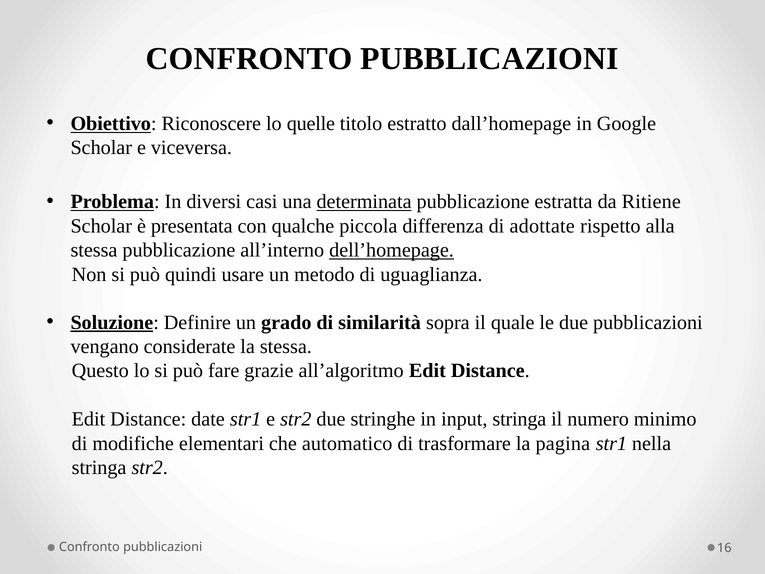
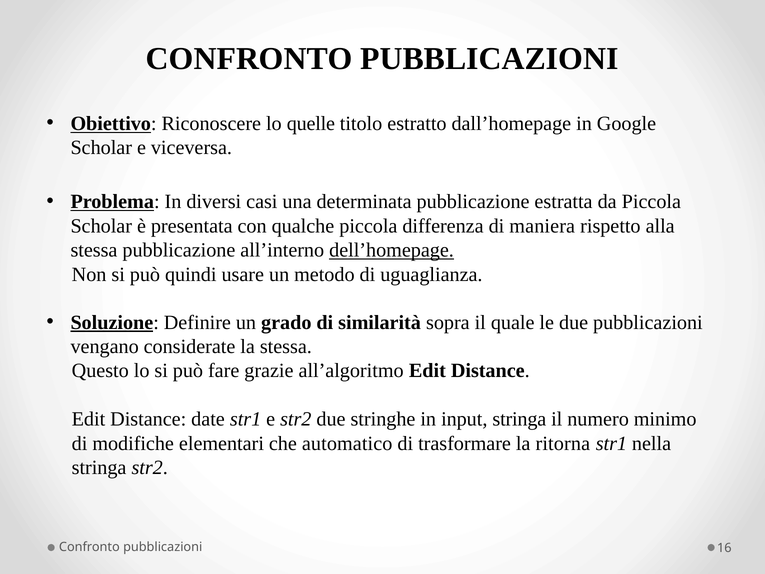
determinata underline: present -> none (364, 202)
da Ritiene: Ritiene -> Piccola (651, 202)
adottate: adottate -> maniera (542, 226)
pagina: pagina -> ritorna (563, 443)
